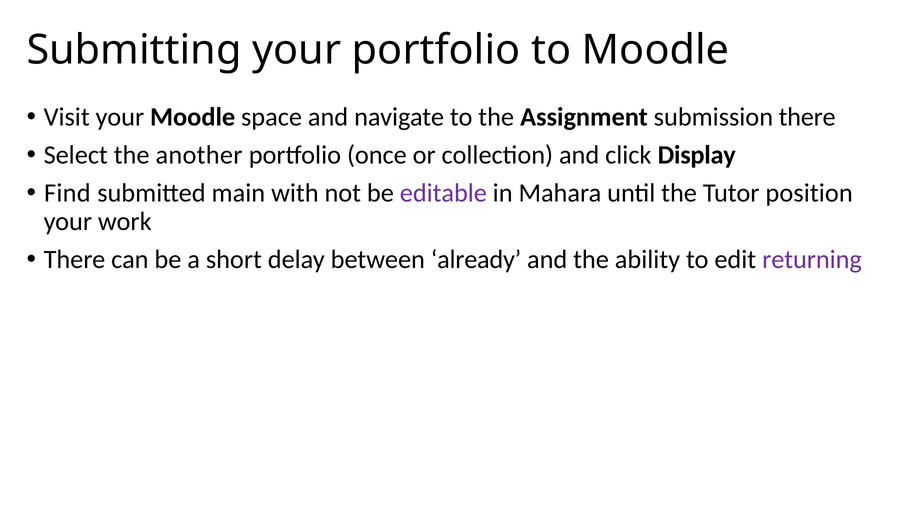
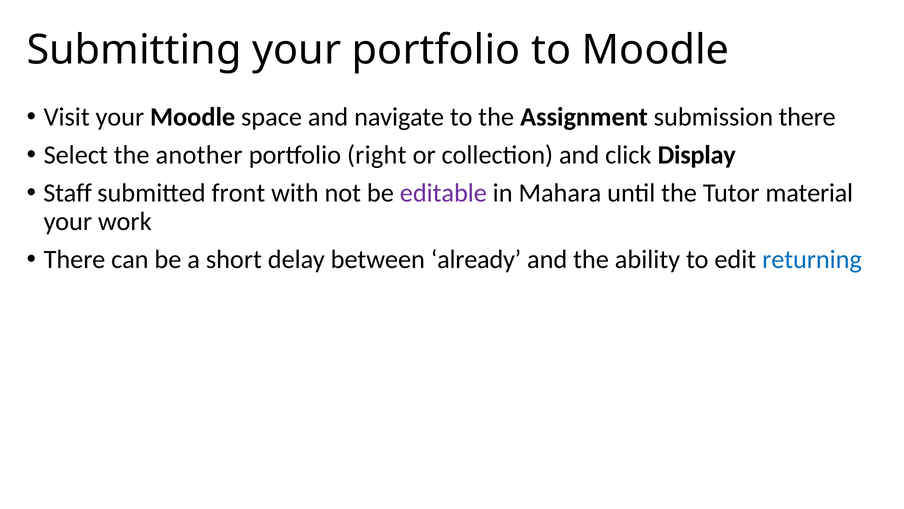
once: once -> right (377, 155)
Find: Find -> Staff (68, 193)
main: main -> front (238, 193)
position: position -> material (809, 193)
returning colour: purple -> blue (812, 259)
